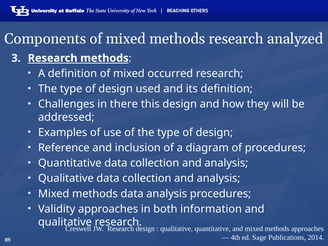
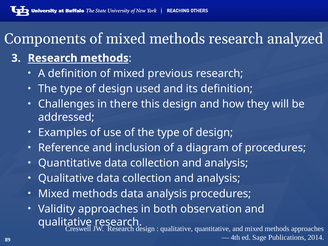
occurred: occurred -> previous (170, 73)
information: information -> observation (211, 209)
